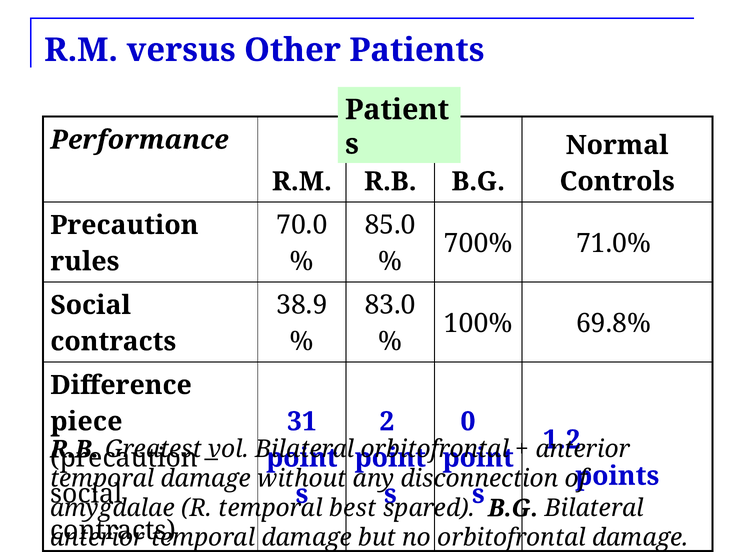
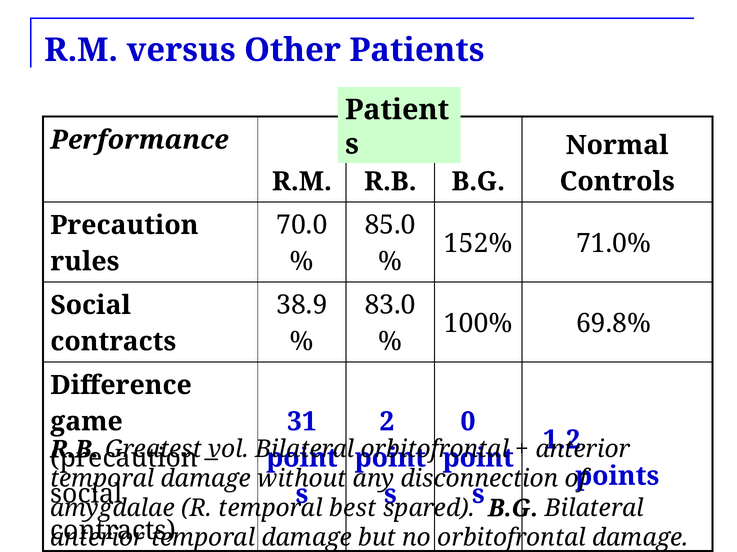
700%: 700% -> 152% (478, 244)
piece: piece -> game (87, 422)
